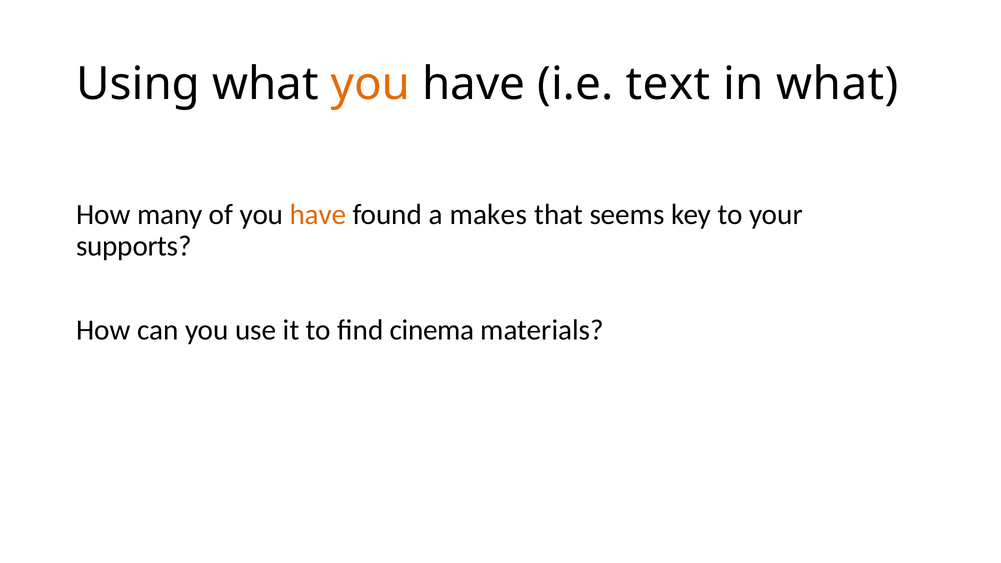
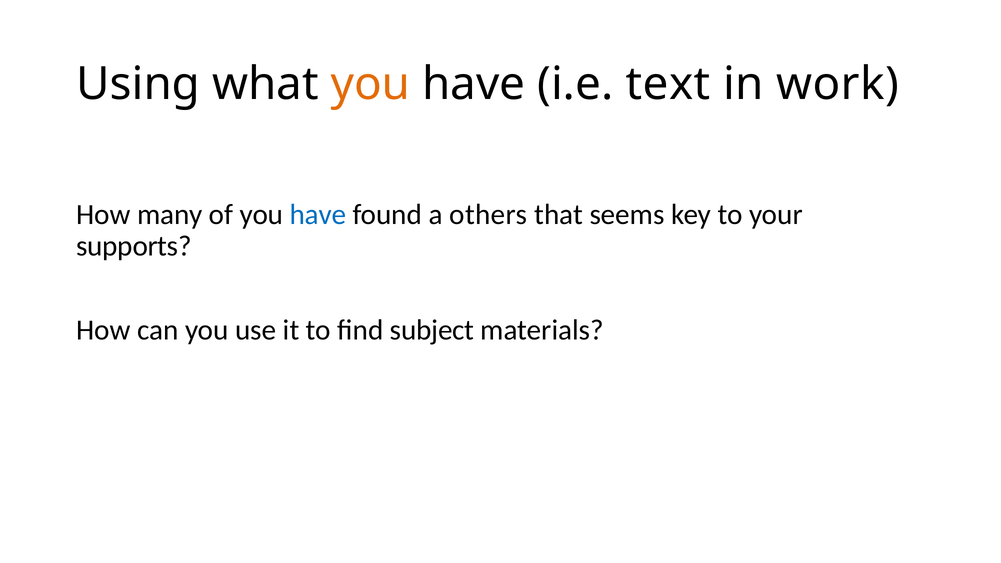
in what: what -> work (838, 84)
have colour: orange -> blue (318, 215)
makes: makes -> others (488, 215)
cinema: cinema -> subject (432, 330)
